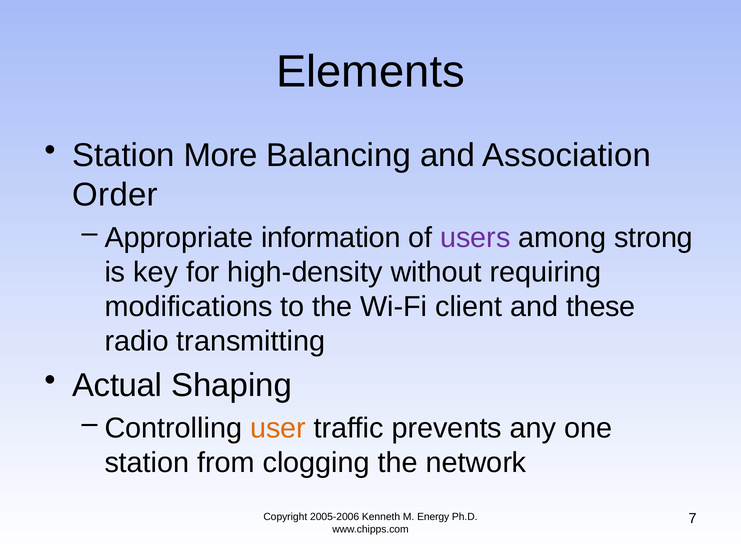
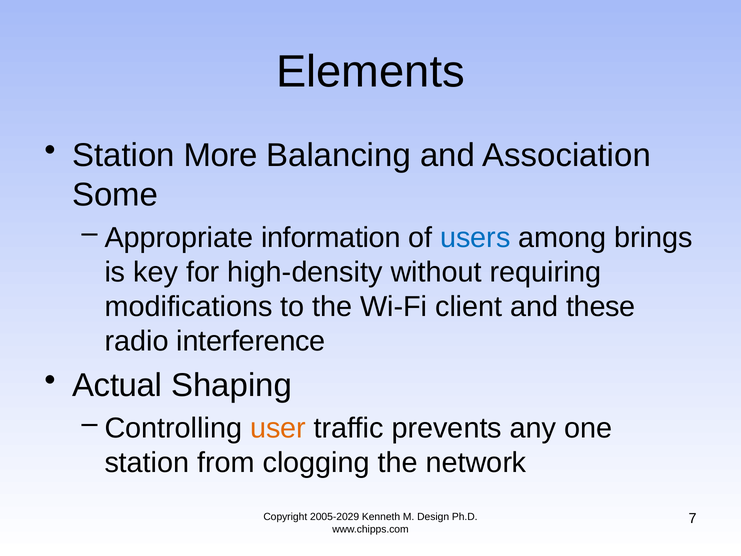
Order: Order -> Some (115, 195)
users colour: purple -> blue (475, 238)
strong: strong -> brings (653, 238)
transmitting: transmitting -> interference (251, 341)
2005-2006: 2005-2006 -> 2005-2029 (335, 517)
Energy: Energy -> Design (433, 517)
